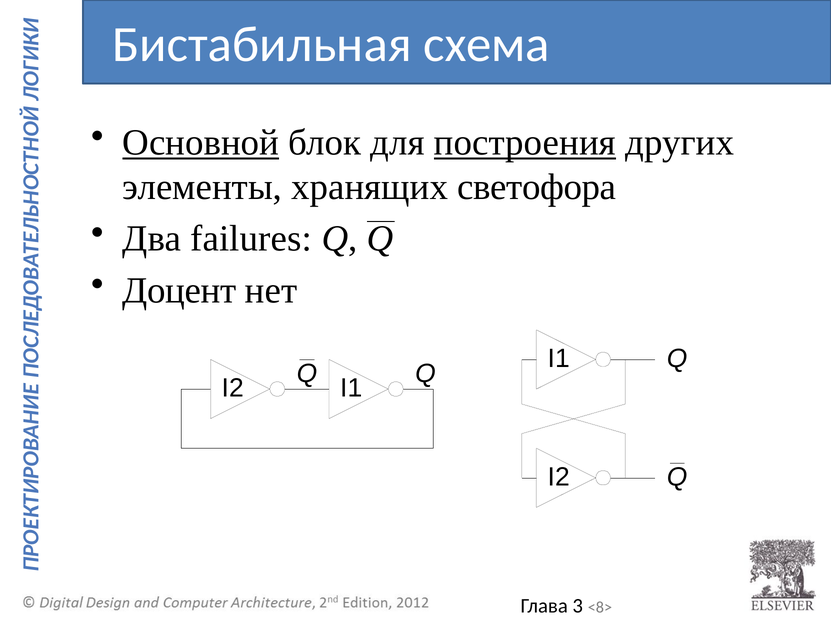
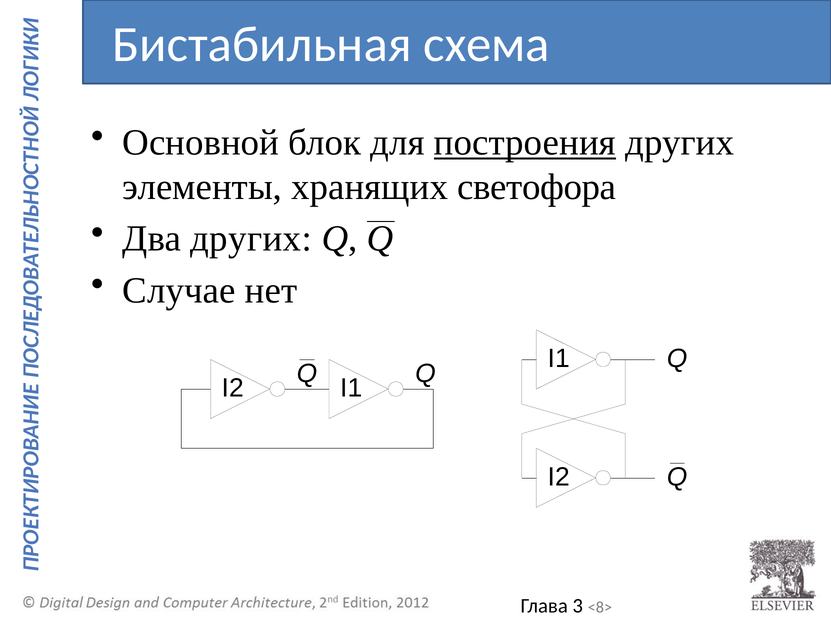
Основной underline: present -> none (201, 143)
Два failures: failures -> других (251, 239)
Доцент: Доцент -> Случае (179, 291)
